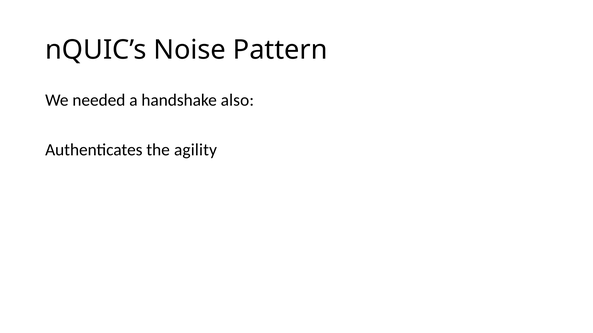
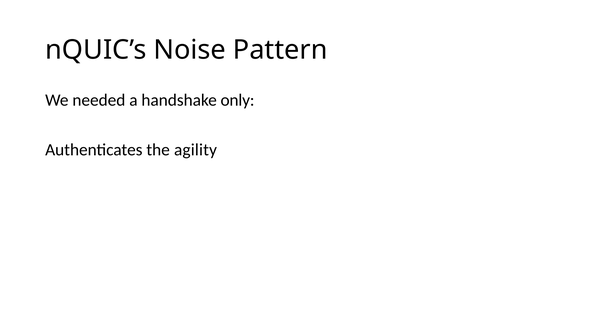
also: also -> only (238, 100)
